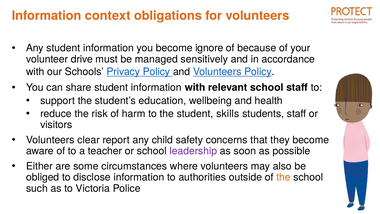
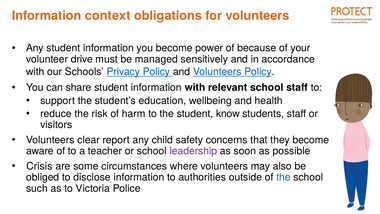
ignore: ignore -> power (209, 48)
skills: skills -> know (228, 114)
Either: Either -> Crisis (39, 166)
the colour: orange -> blue (283, 177)
